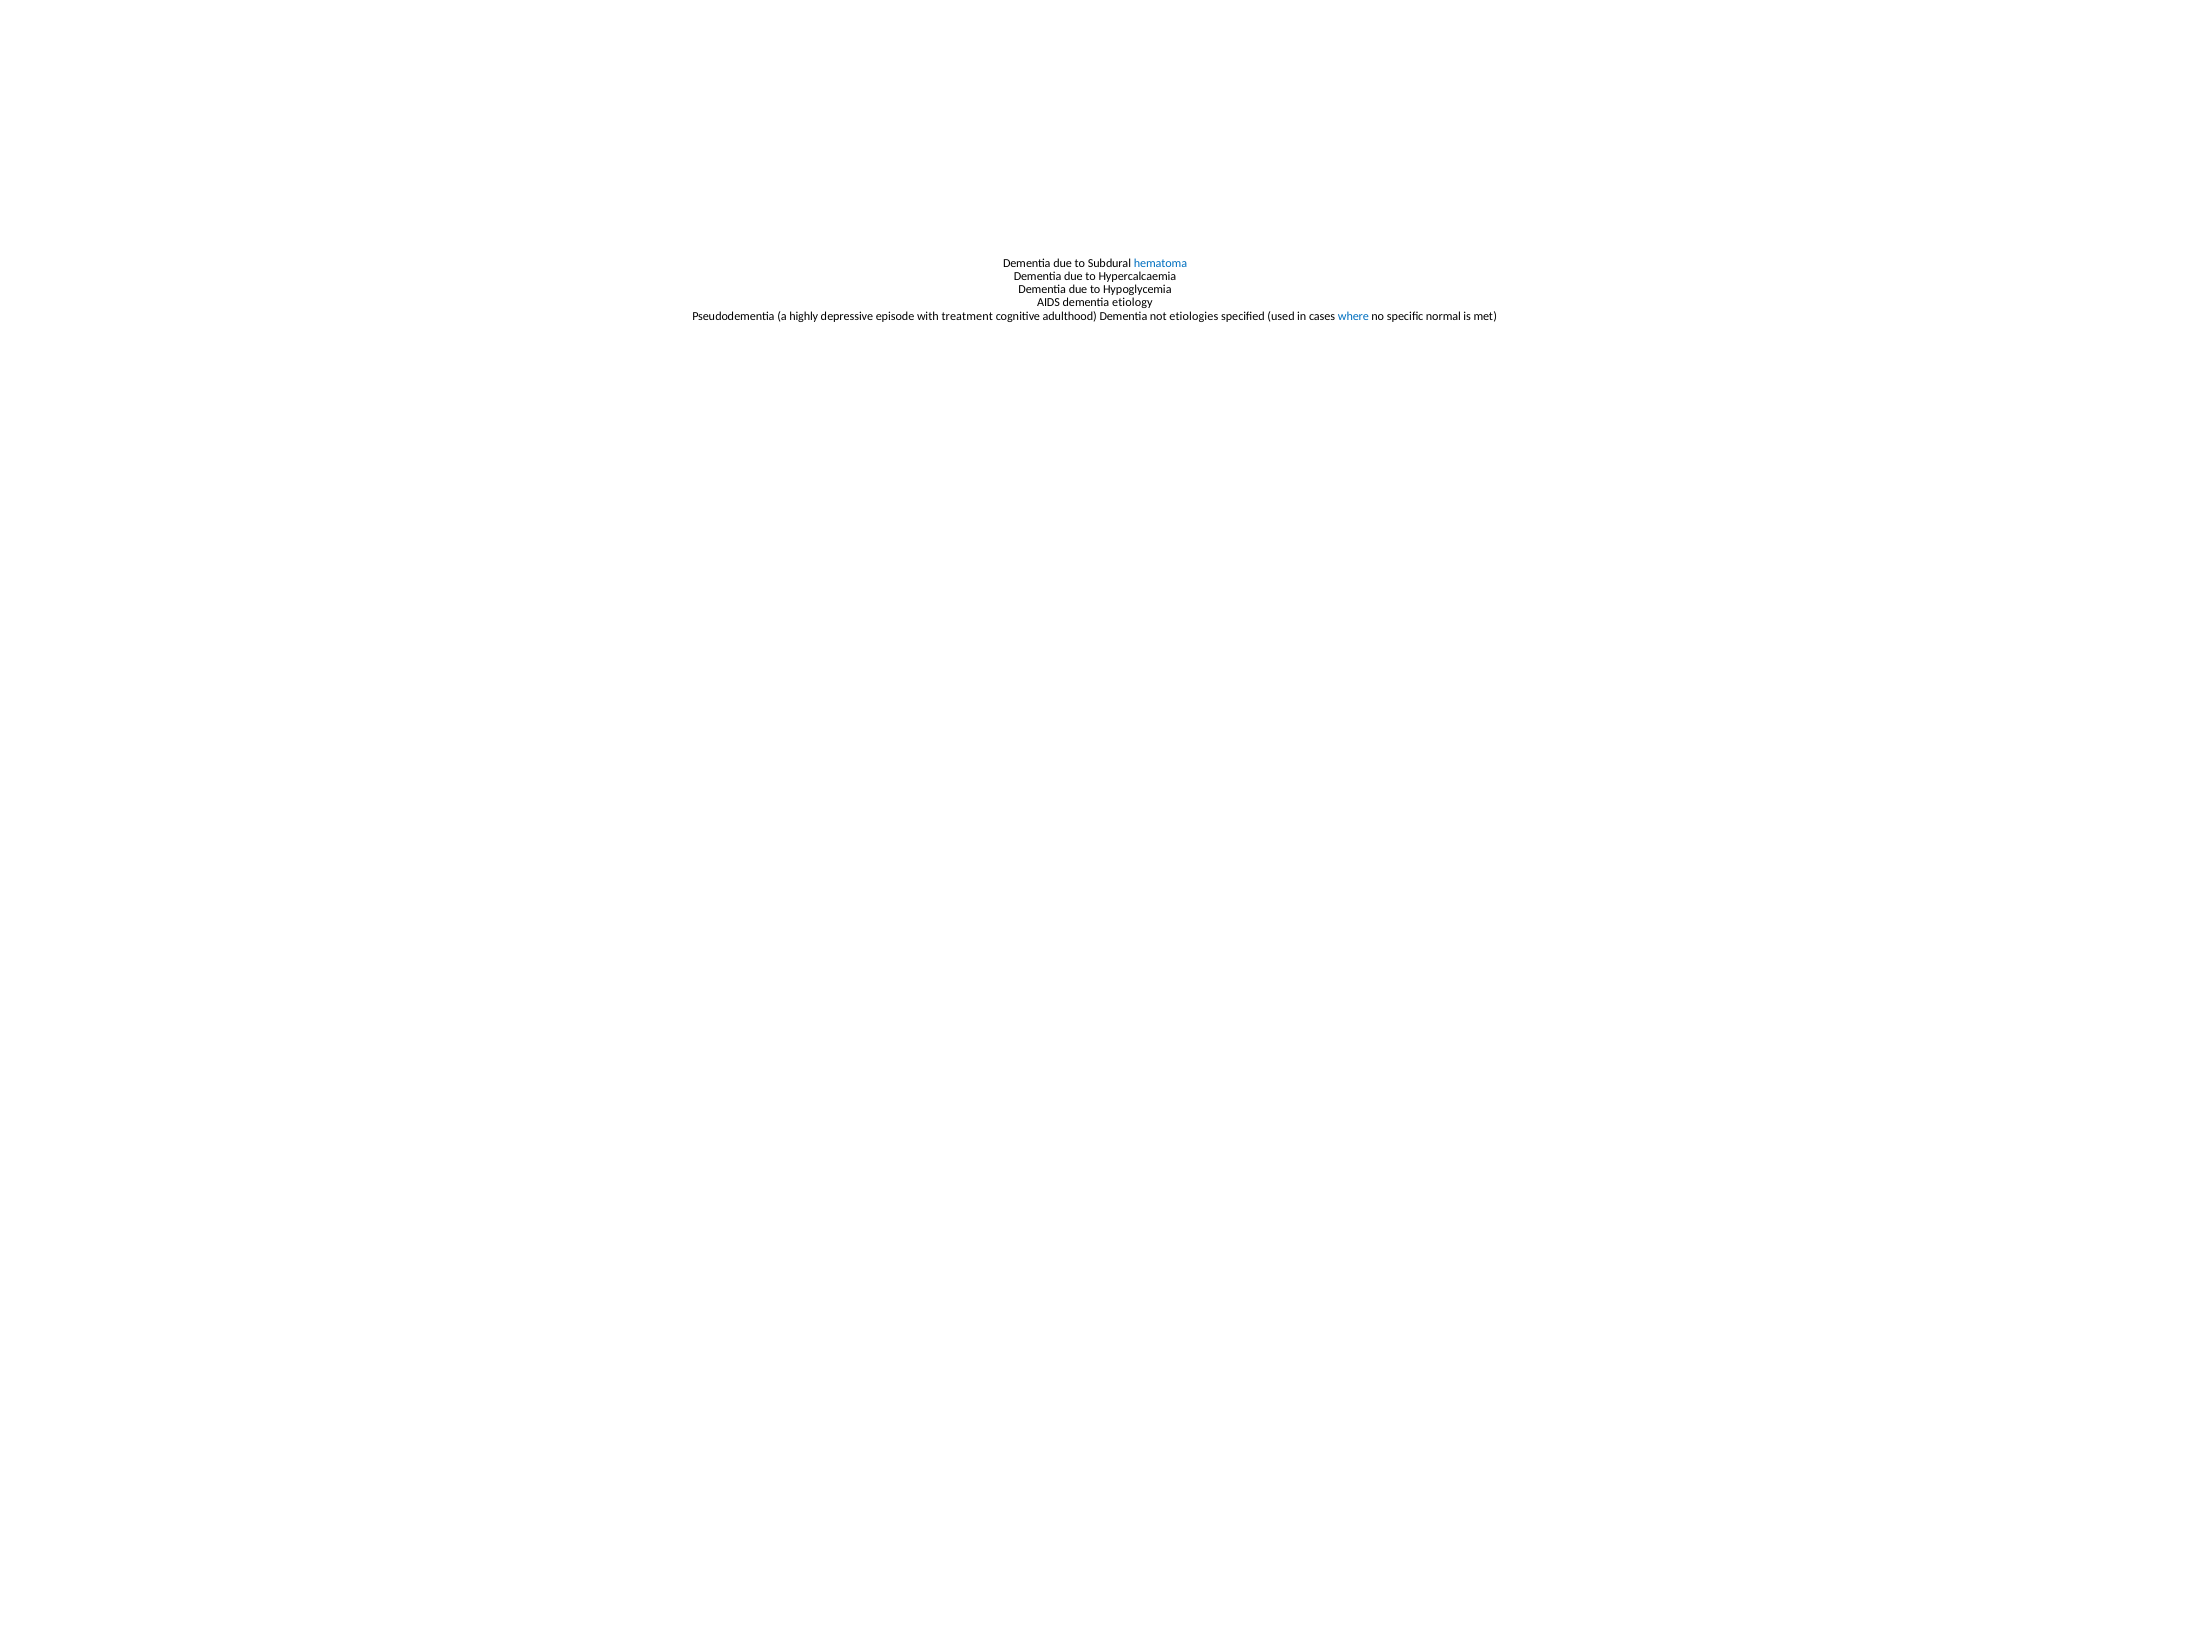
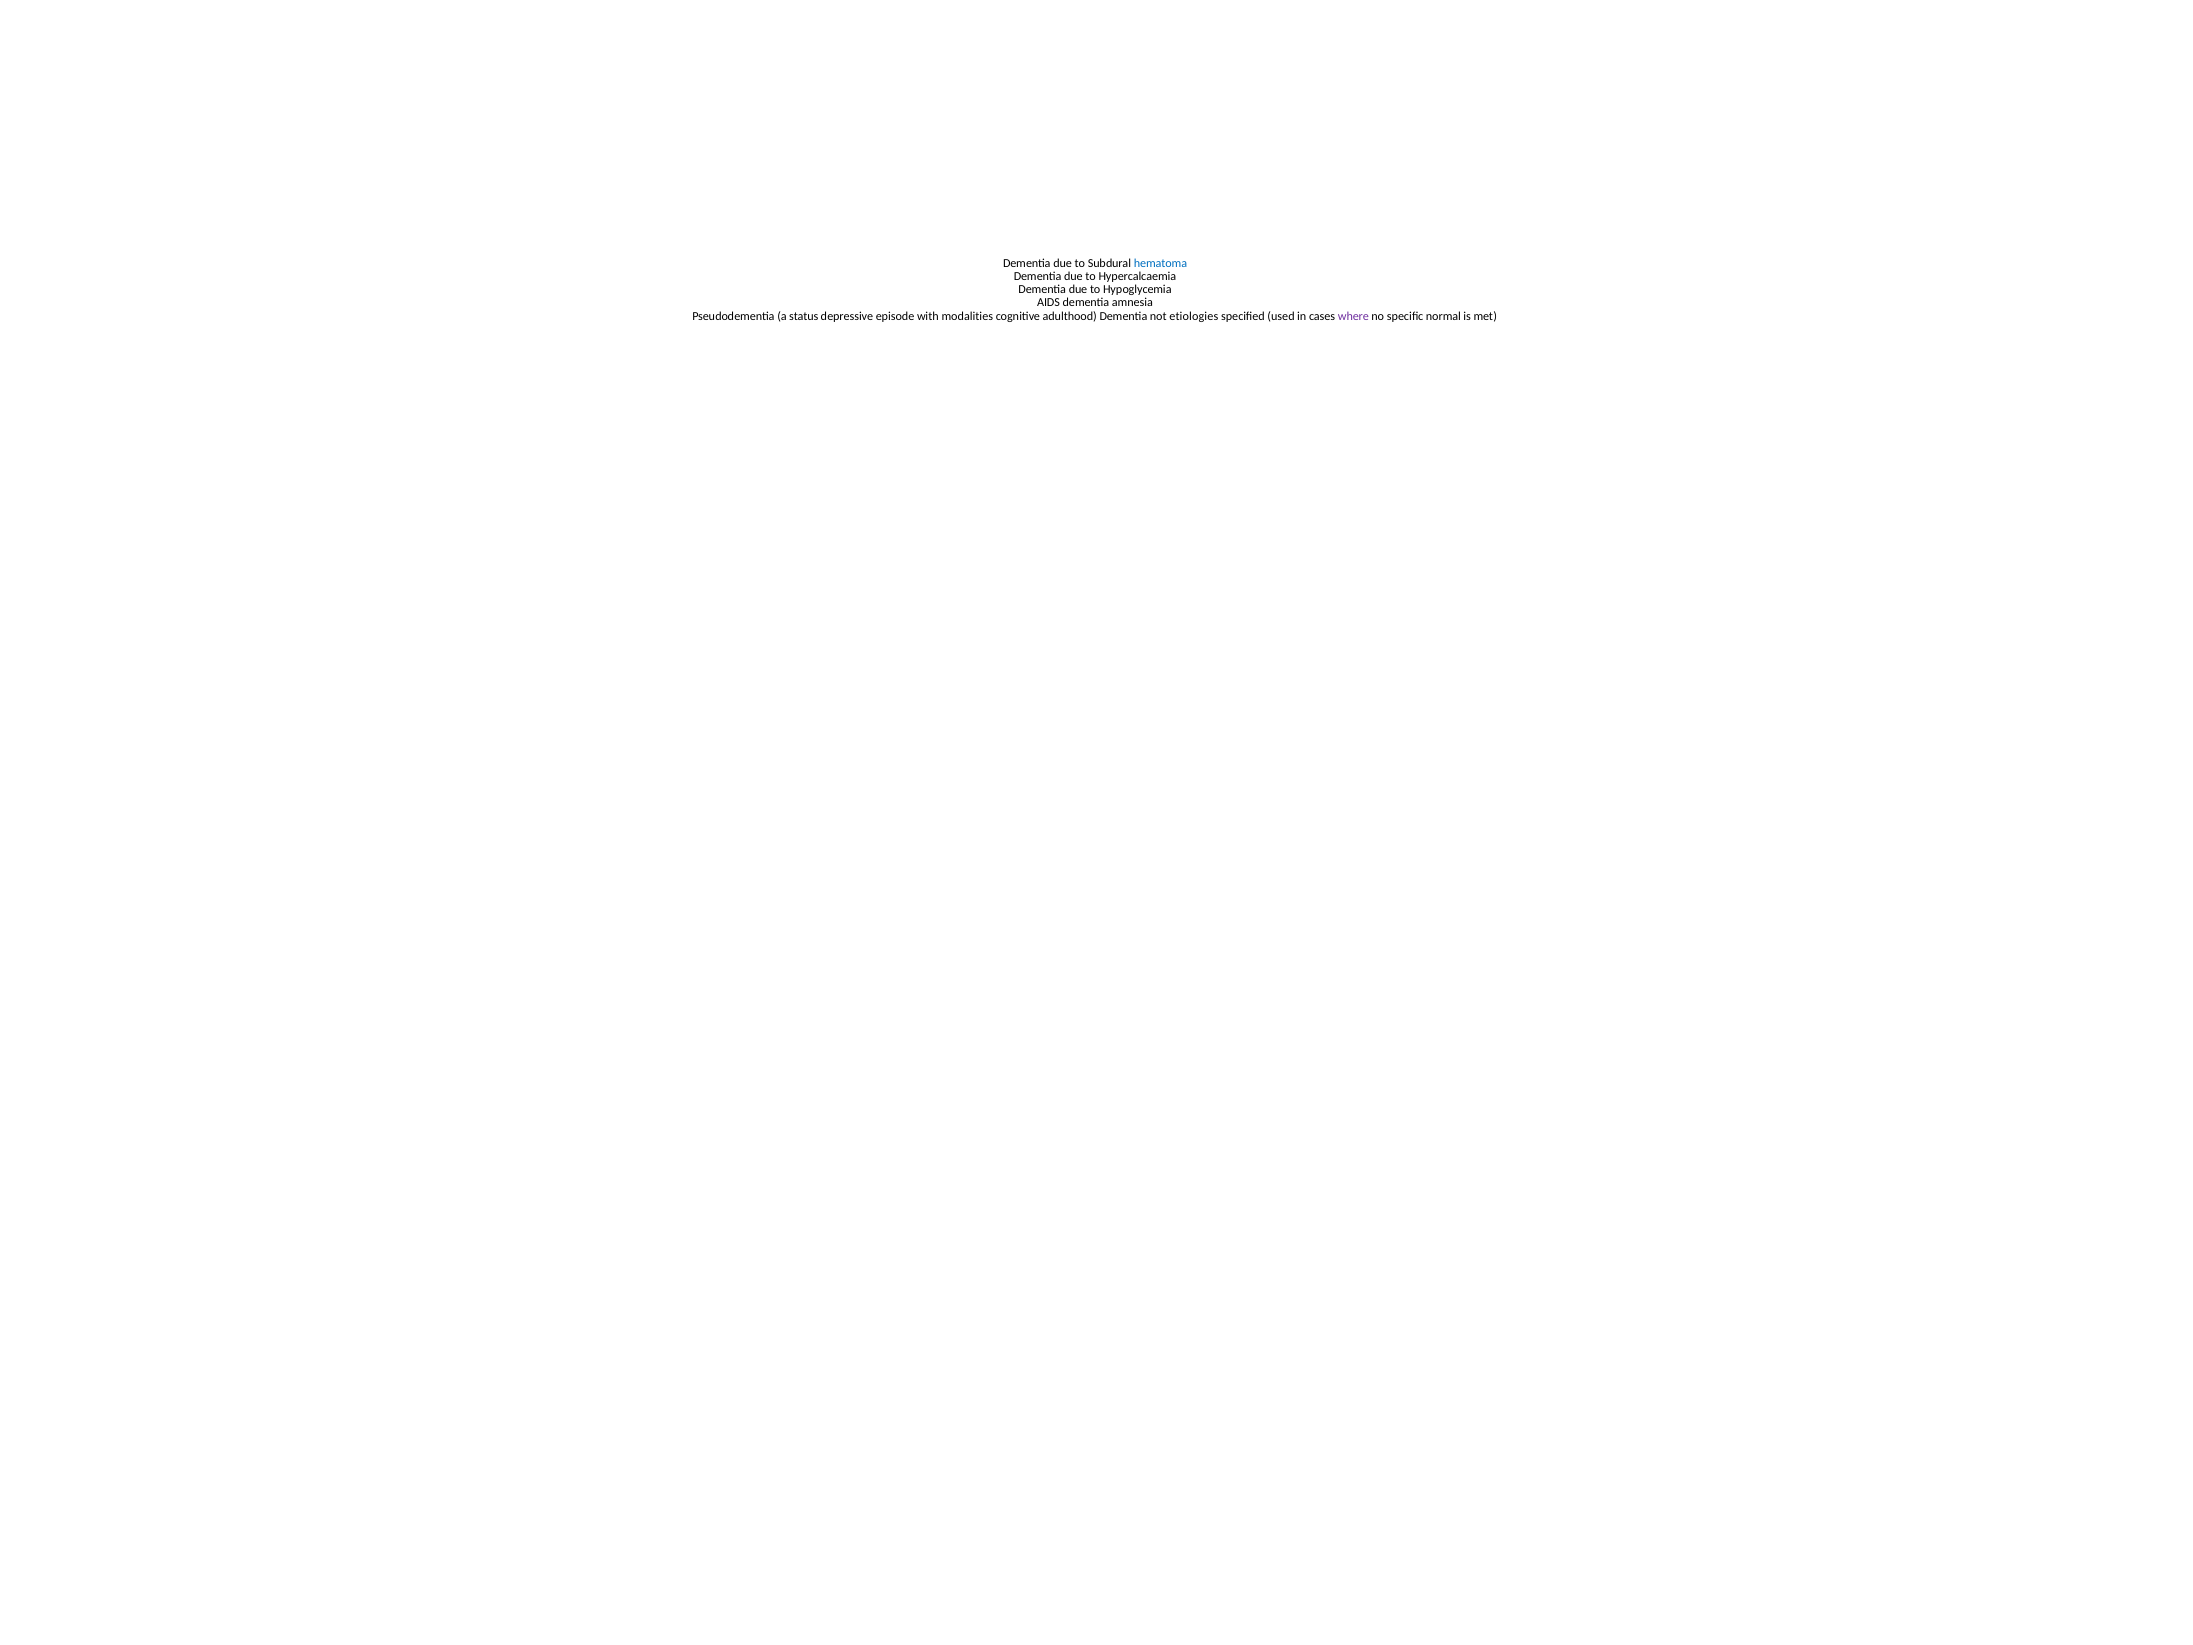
etiology: etiology -> amnesia (1132, 303)
highly: highly -> status (804, 316)
treatment: treatment -> modalities (967, 316)
where colour: blue -> purple (1353, 316)
